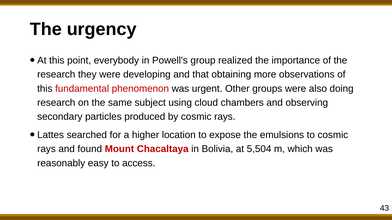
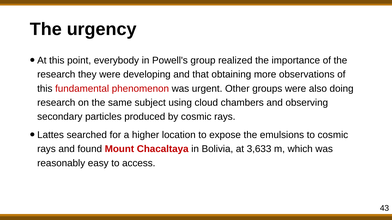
5,504: 5,504 -> 3,633 (259, 149)
